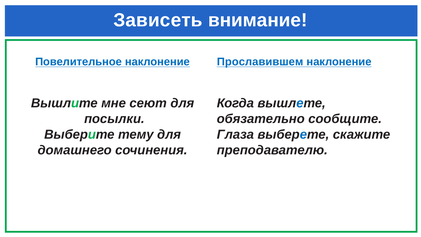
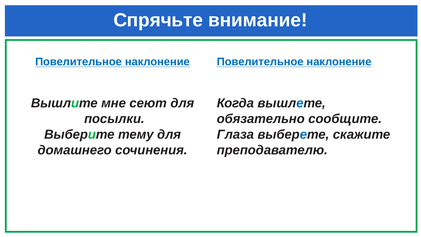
Зависеть: Зависеть -> Спрячьте (158, 20)
Прославившем: Прославившем -> Повелительное (260, 62)
